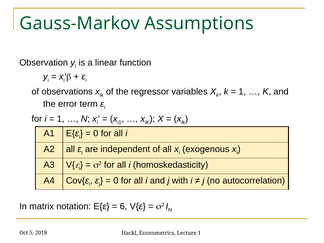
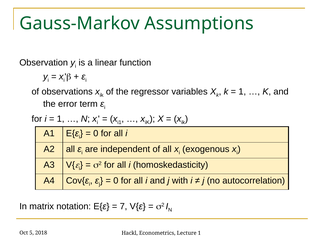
6: 6 -> 7 (123, 206)
